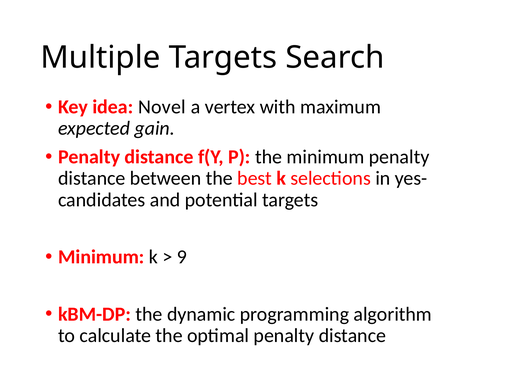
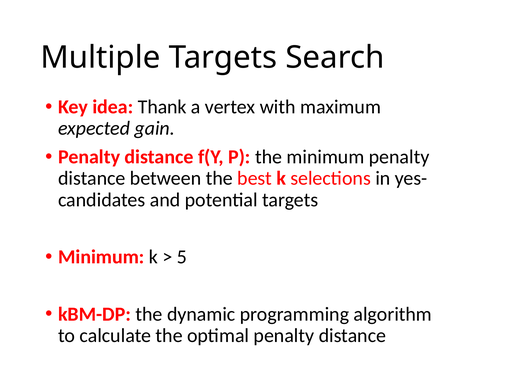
Novel: Novel -> Thank (162, 107)
9: 9 -> 5 (182, 258)
